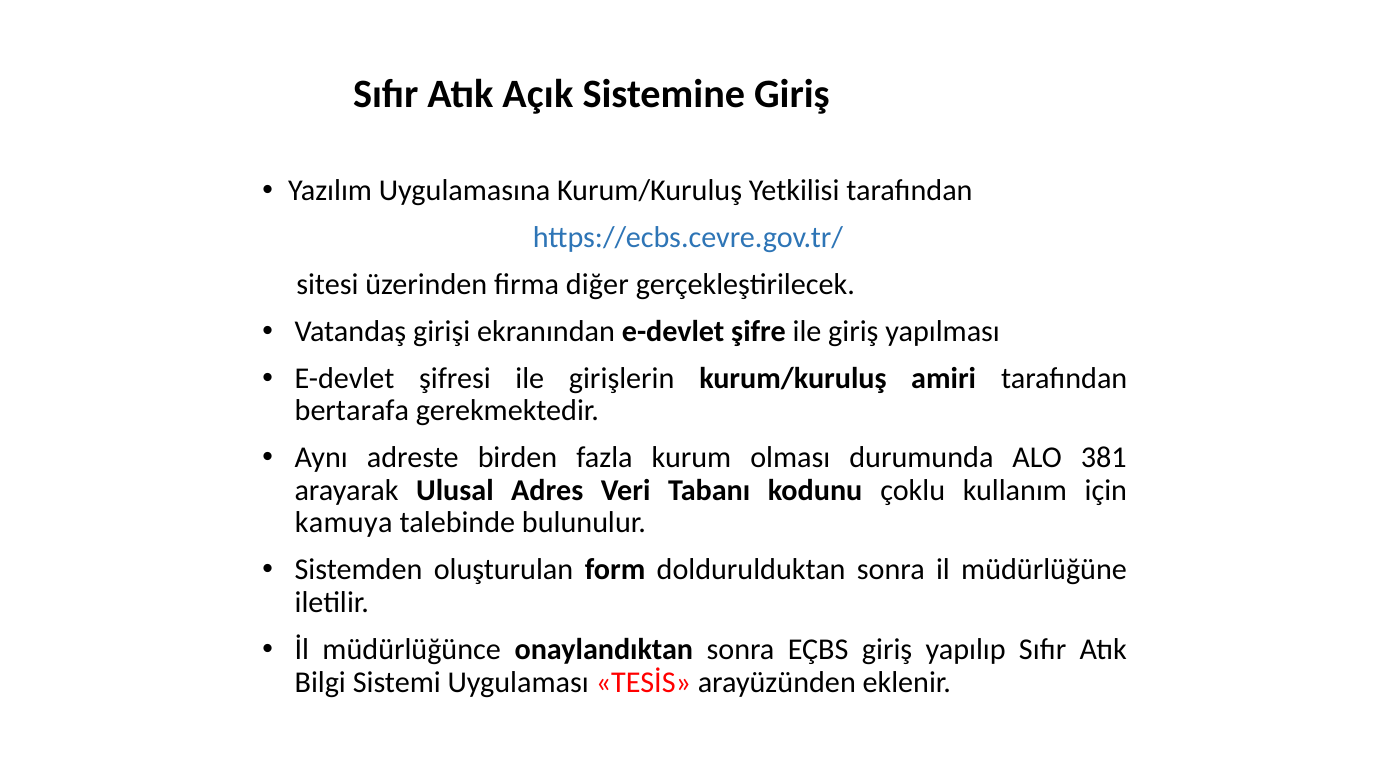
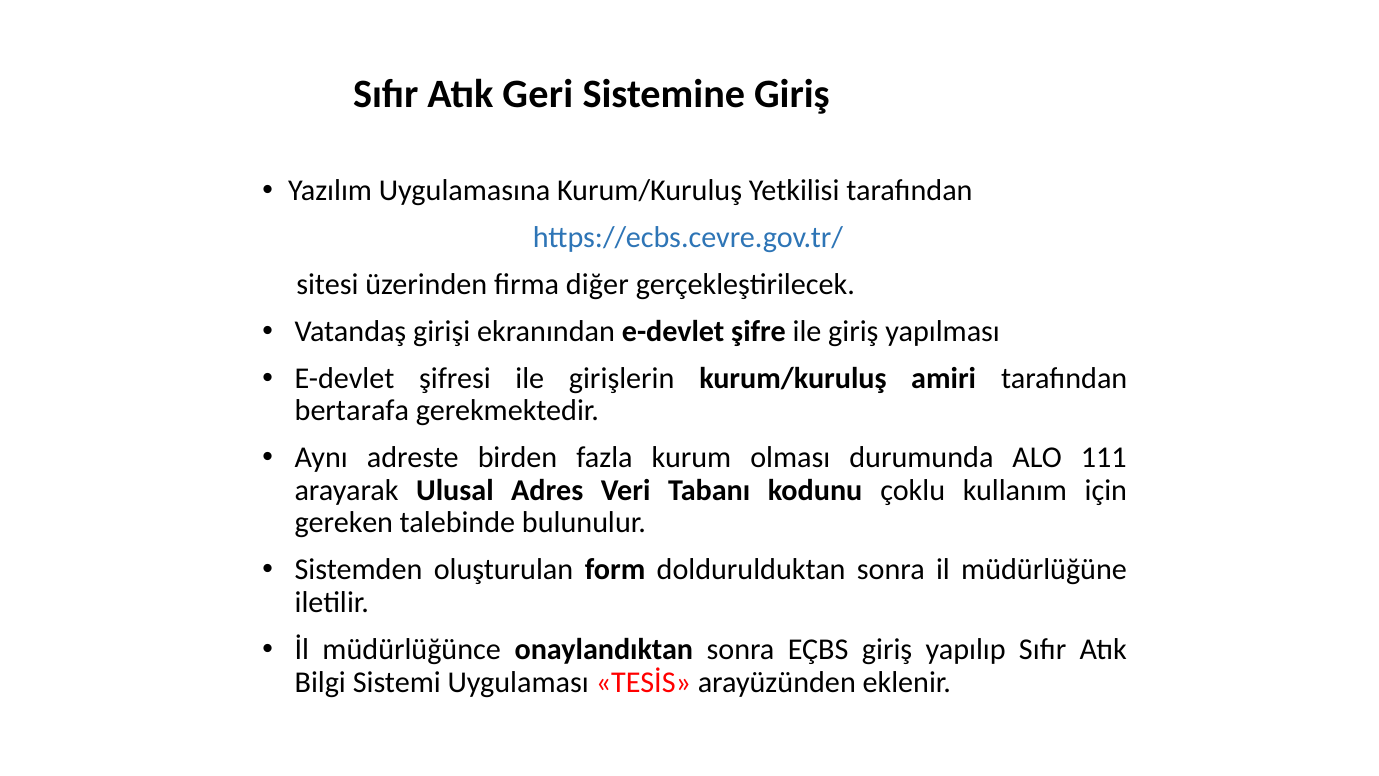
Açık: Açık -> Geri (538, 94)
381: 381 -> 111 (1104, 458)
kamuya: kamuya -> gereken (344, 523)
